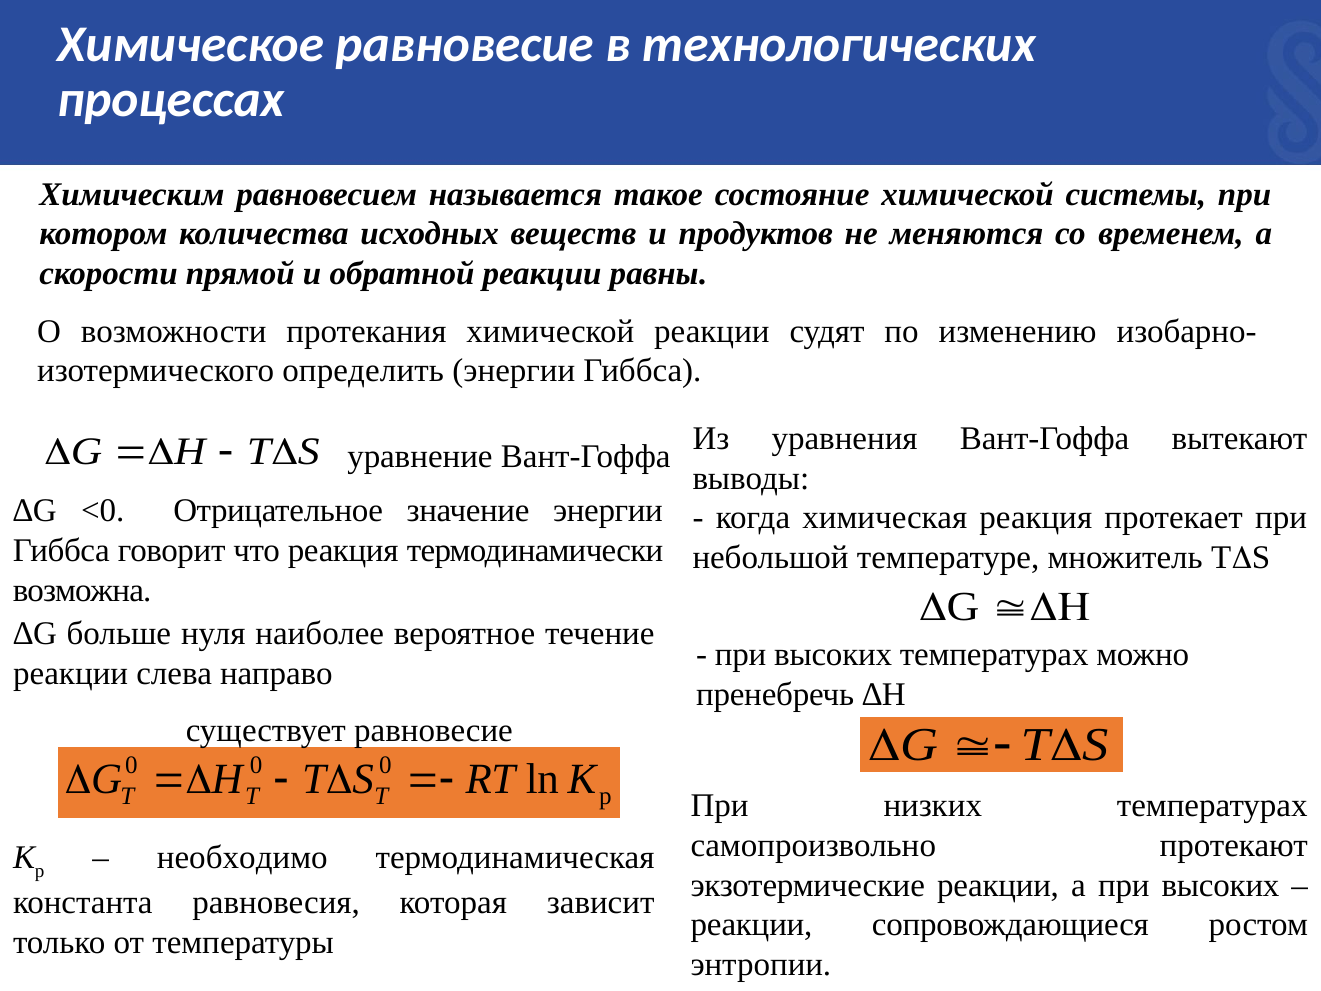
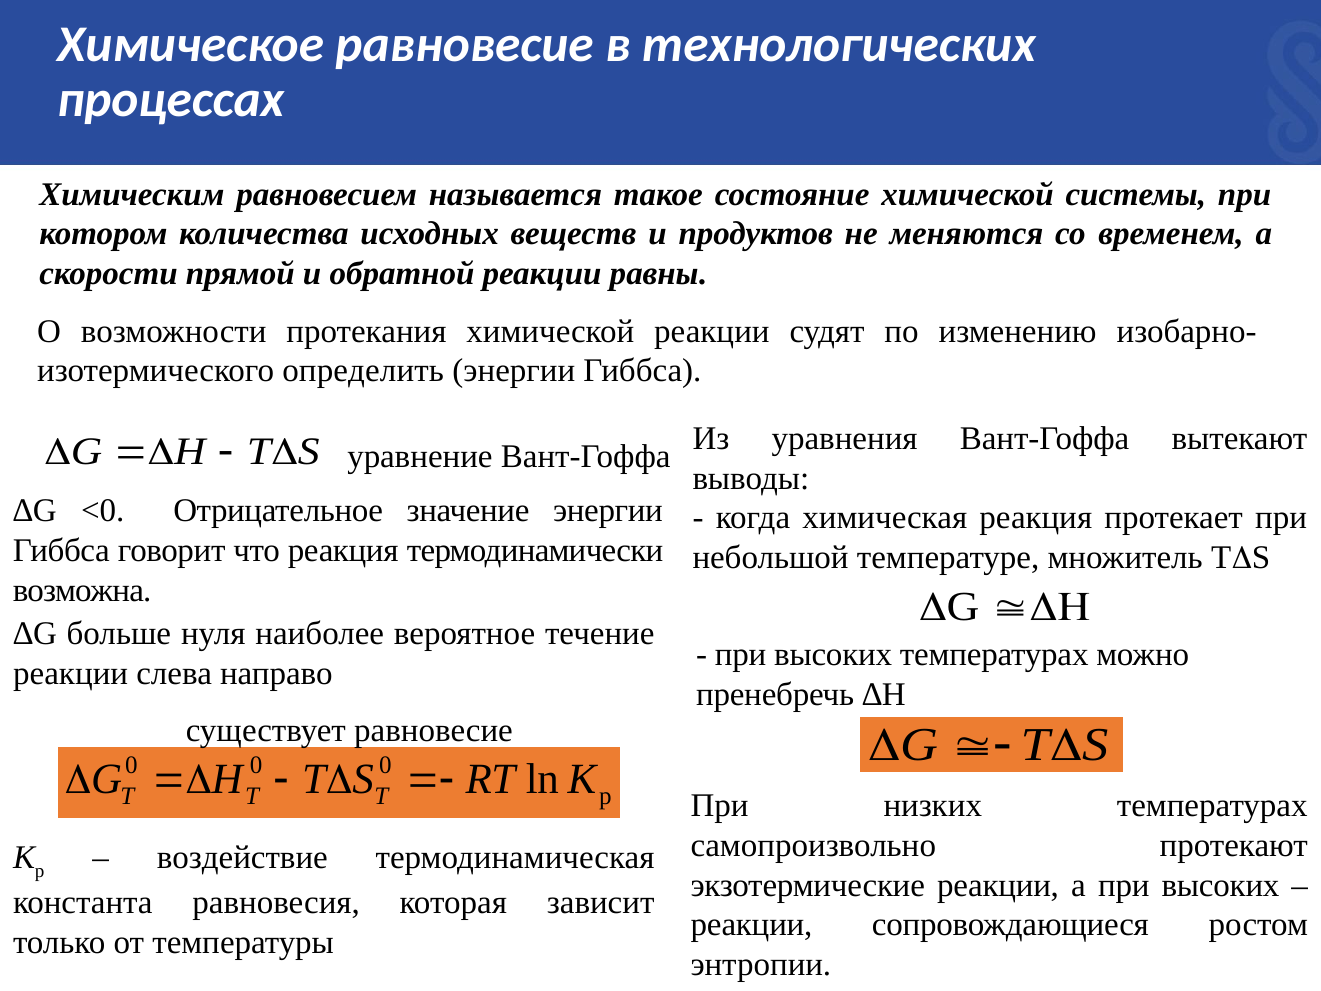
необходимо: необходимо -> воздействие (242, 858)
